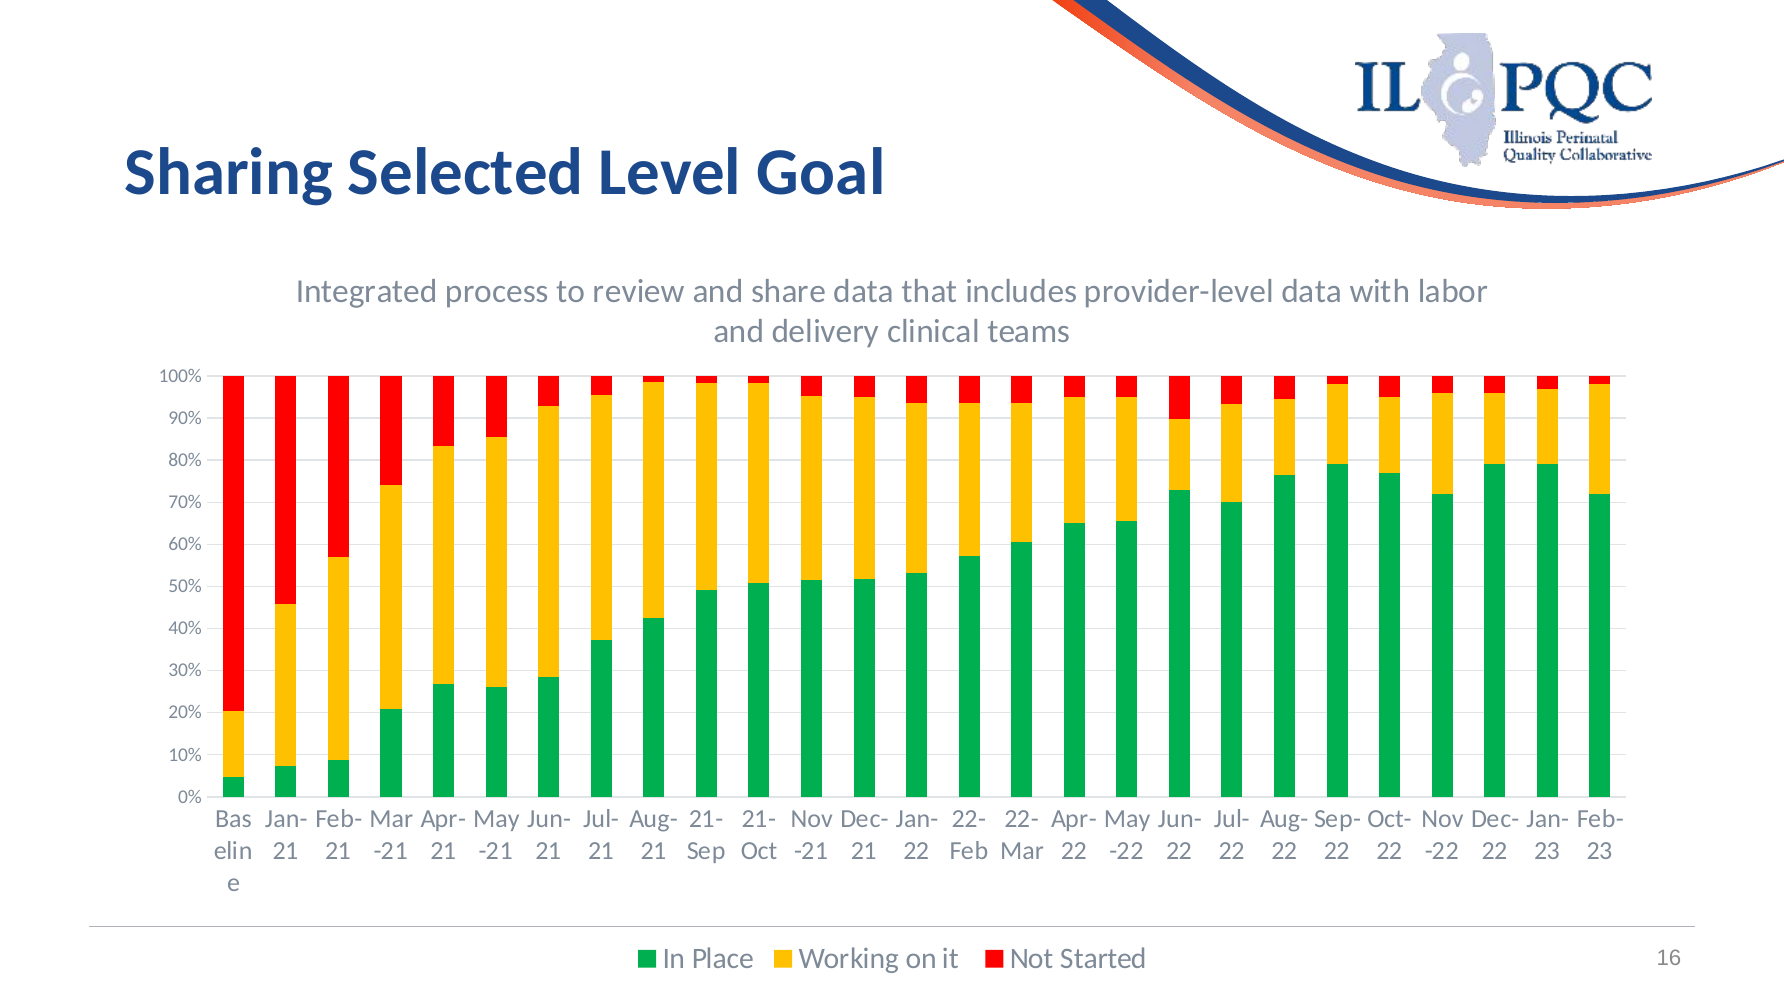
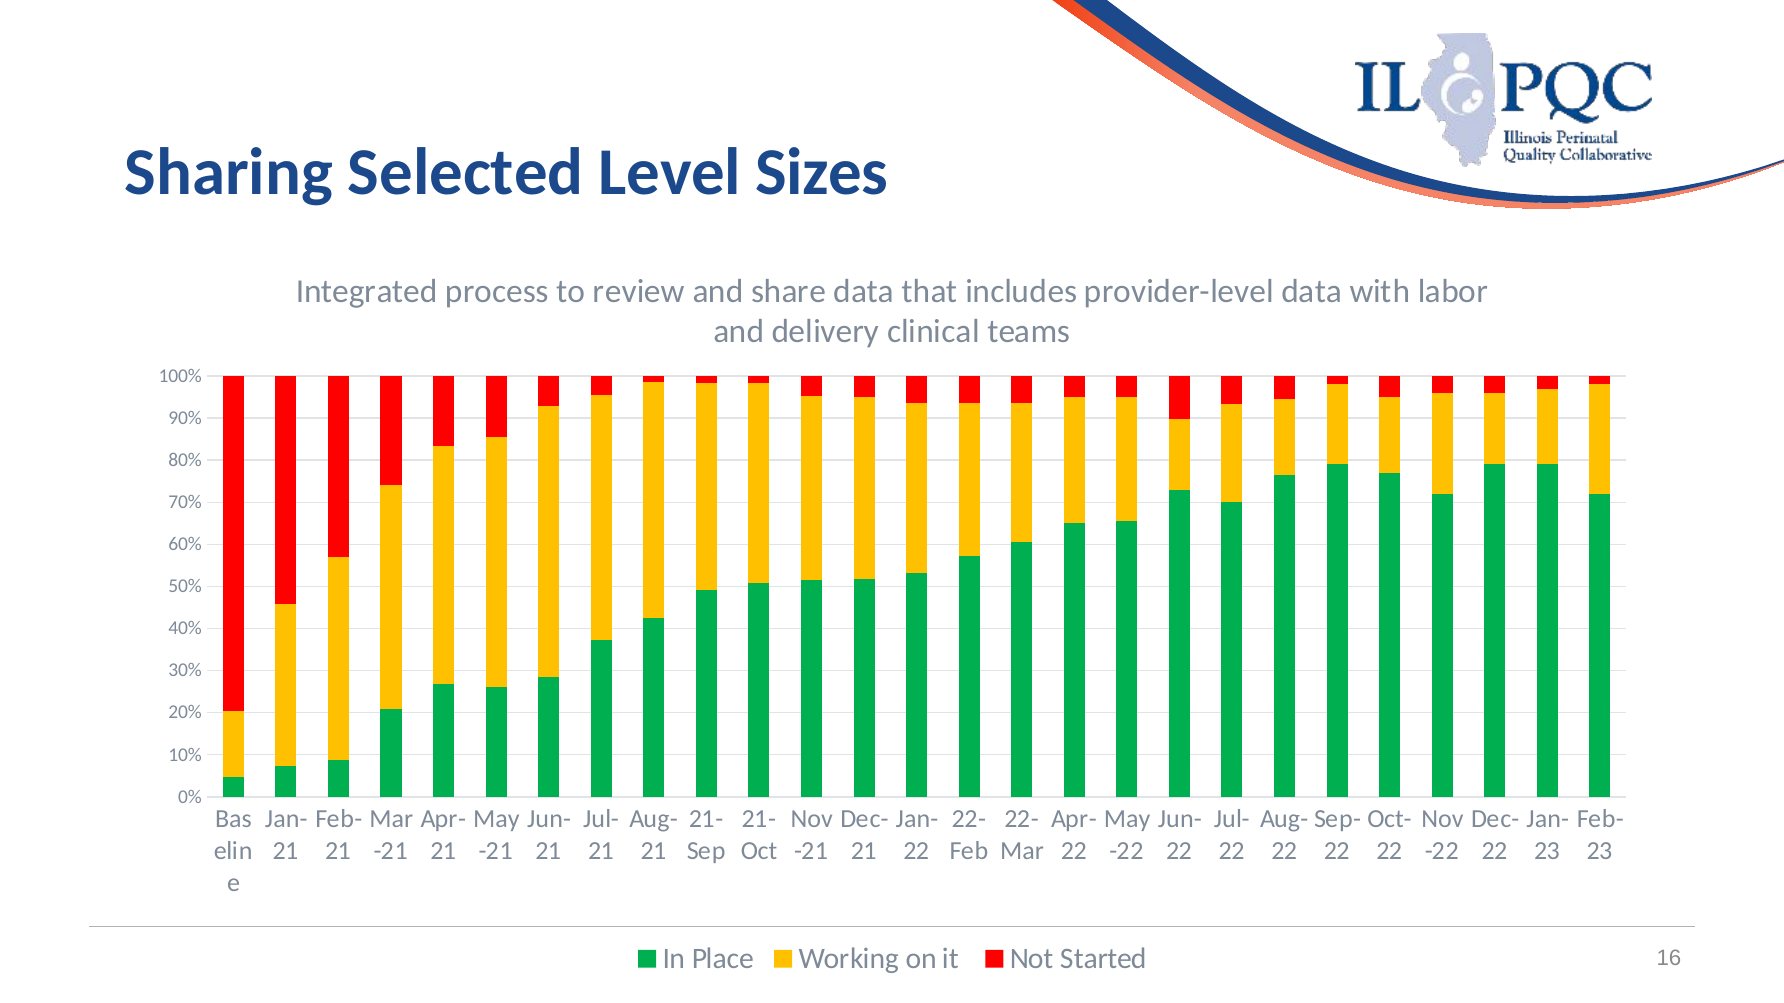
Goal: Goal -> Sizes (822, 172)
